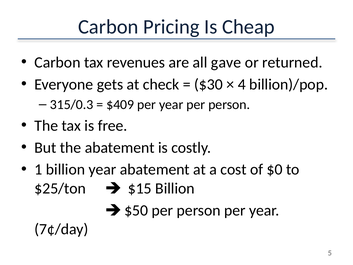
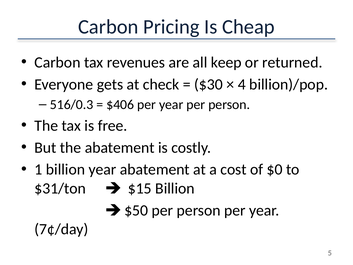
gave: gave -> keep (226, 62)
315/0.3: 315/0.3 -> 516/0.3 (72, 105)
$409: $409 -> $406 (120, 105)
$25/ton: $25/ton -> $31/ton (60, 188)
